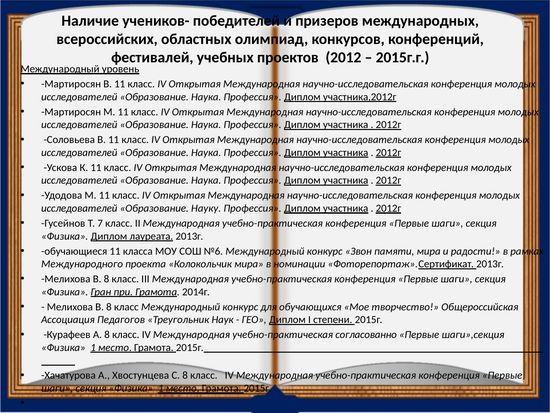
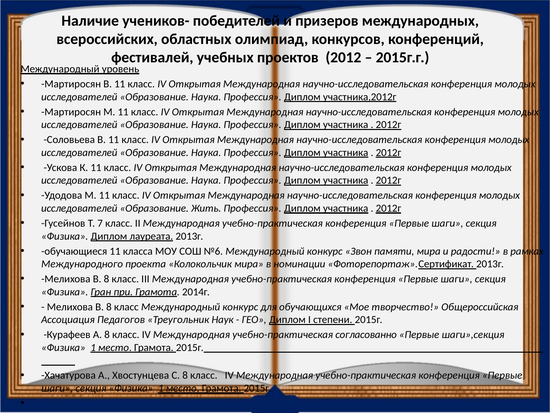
Науку: Науку -> Жить (206, 208)
